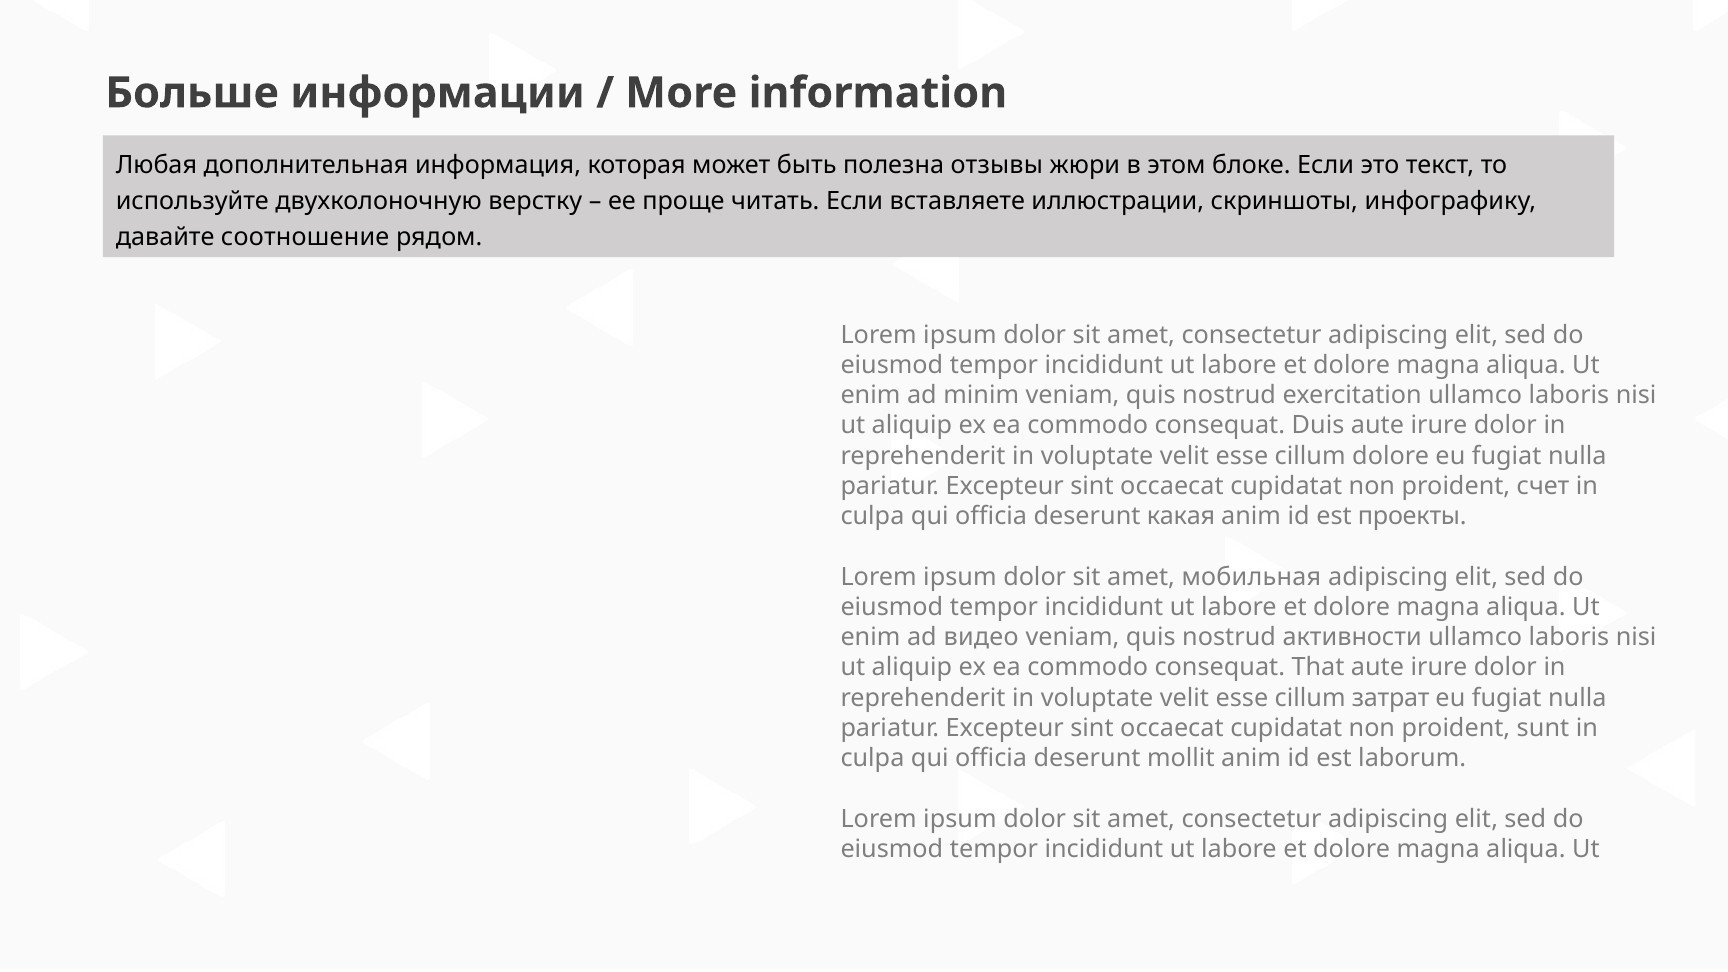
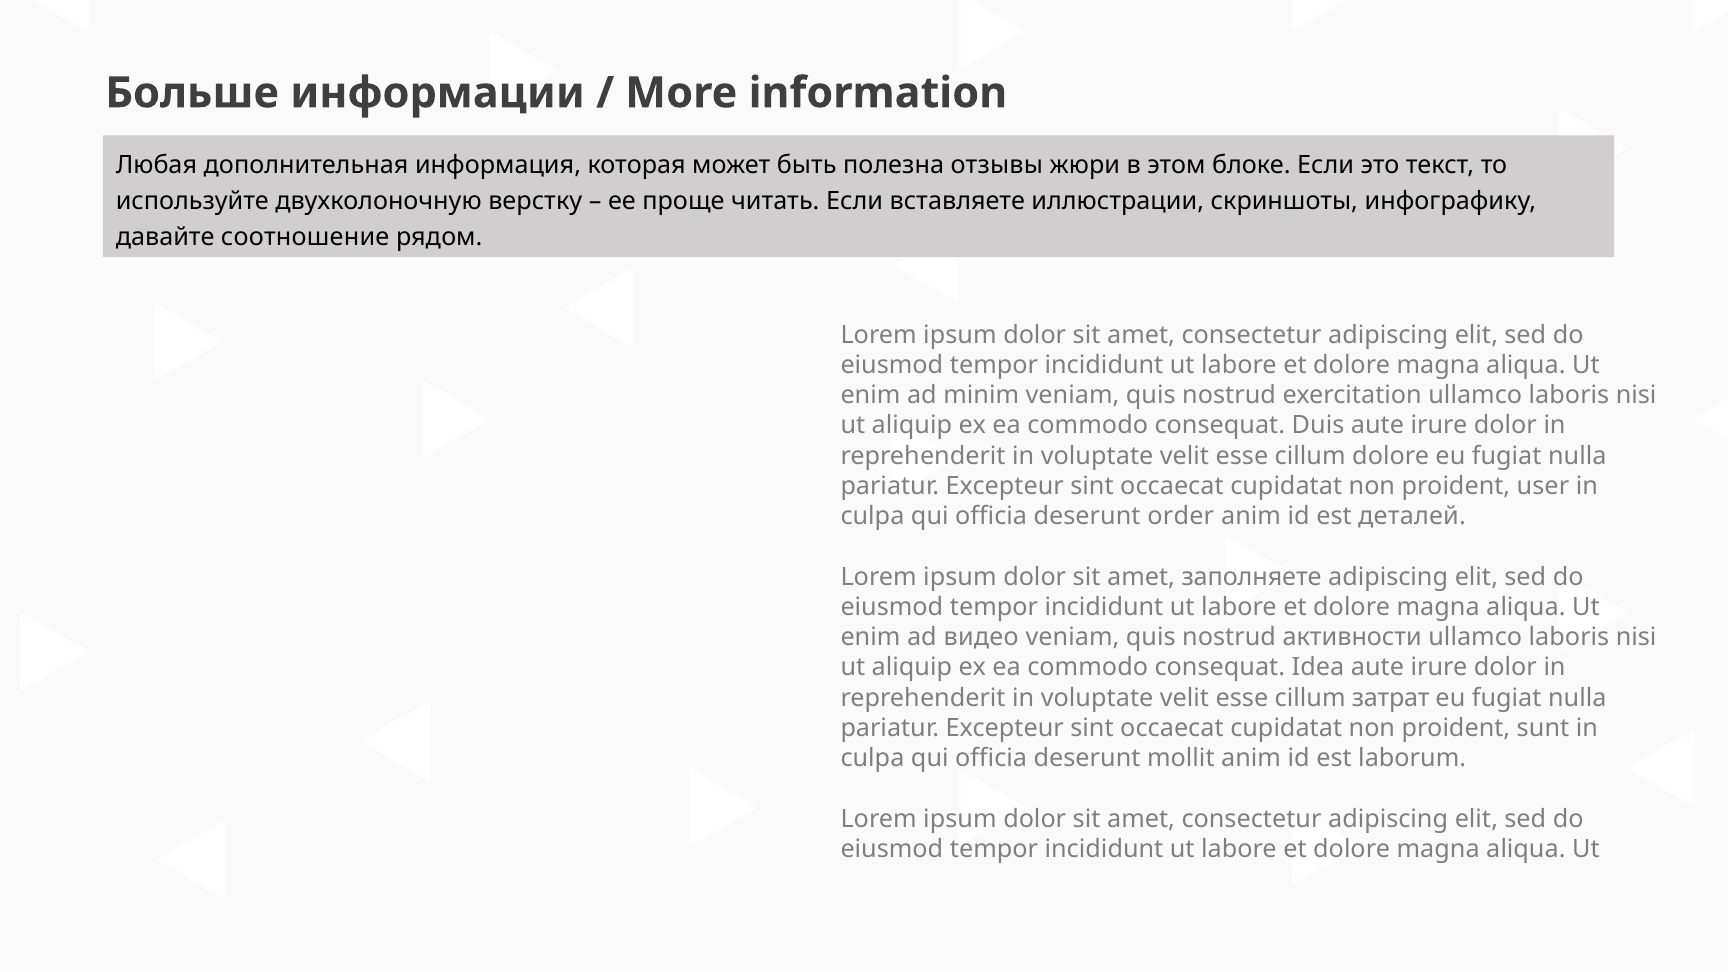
счет: счет -> user (1543, 486)
какая: какая -> order (1181, 516)
проекты: проекты -> деталей (1412, 516)
мобильная: мобильная -> заполняете (1252, 577)
That: That -> Idea (1318, 668)
